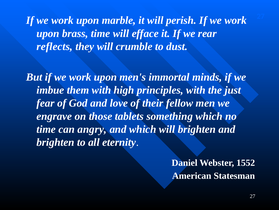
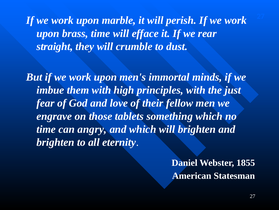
reflects: reflects -> straight (55, 46)
1552: 1552 -> 1855 (246, 162)
